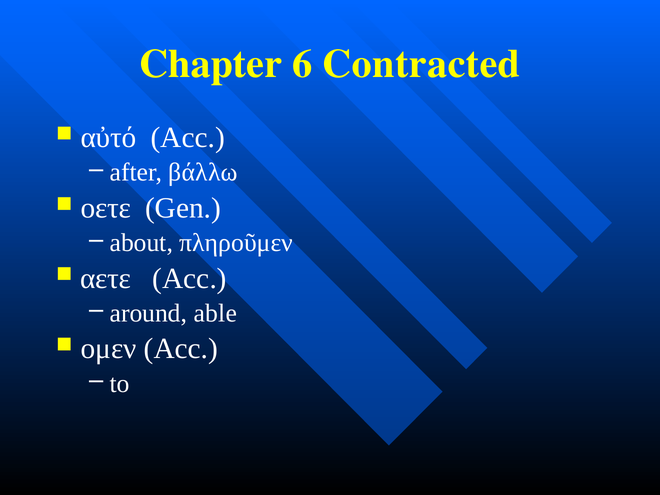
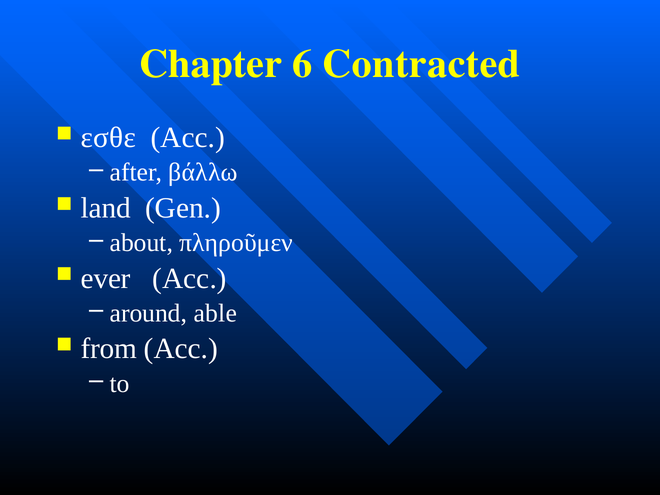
αὐτό: αὐτό -> εσθε (108, 137)
οετε: οετε -> land (106, 208)
αετε: αετε -> ever (106, 278)
ομεν: ομεν -> from (109, 349)
